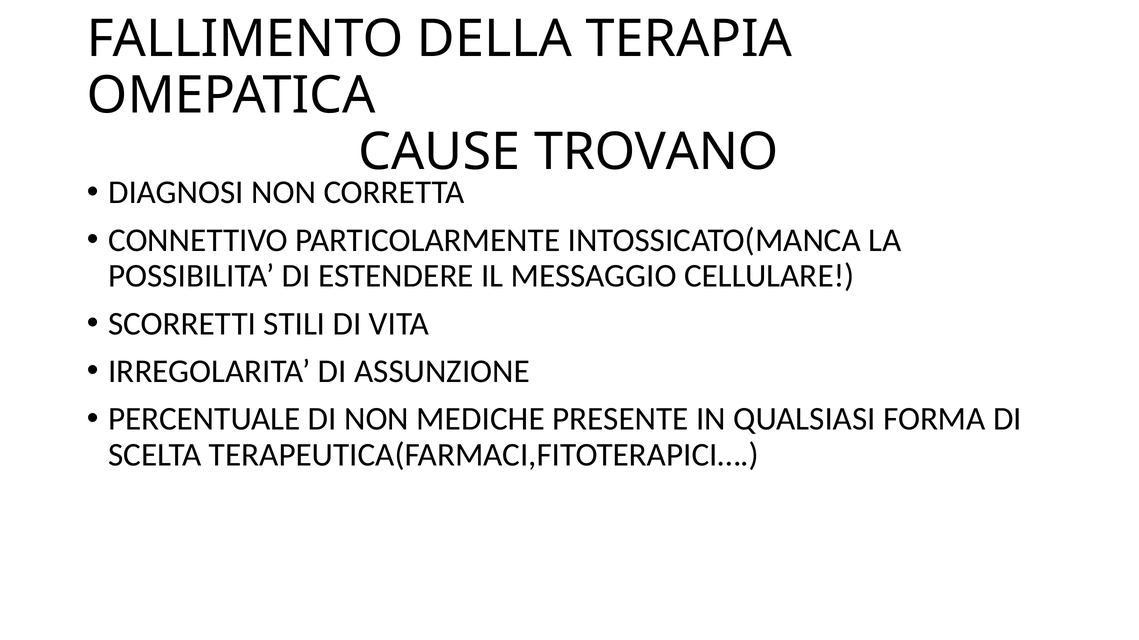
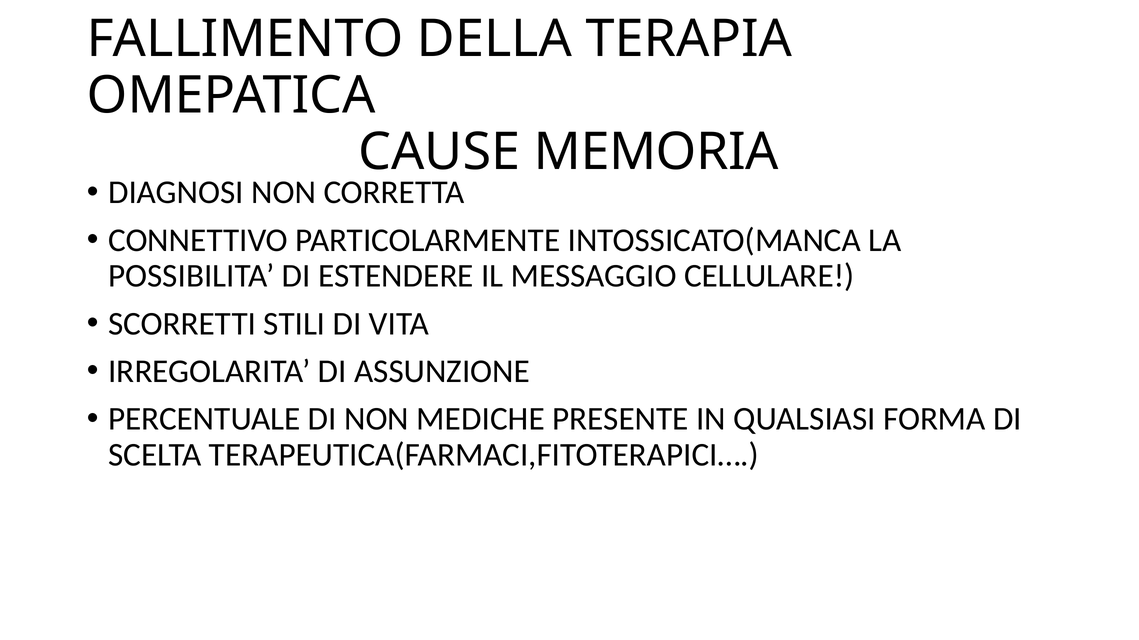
TROVANO: TROVANO -> MEMORIA (656, 152)
